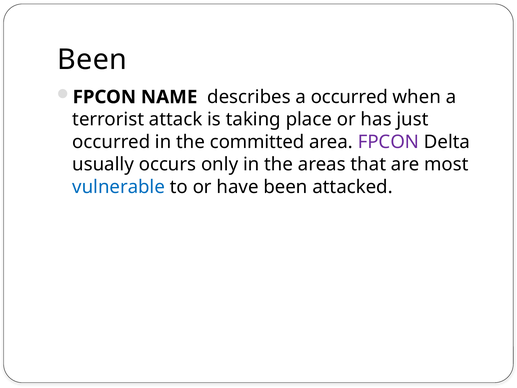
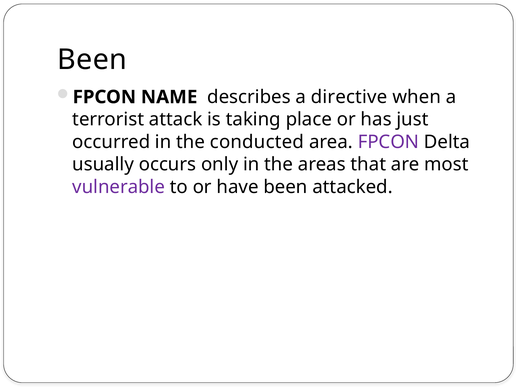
a occurred: occurred -> directive (349, 97)
committed: committed -> conducted (257, 142)
vulnerable colour: blue -> purple (119, 187)
